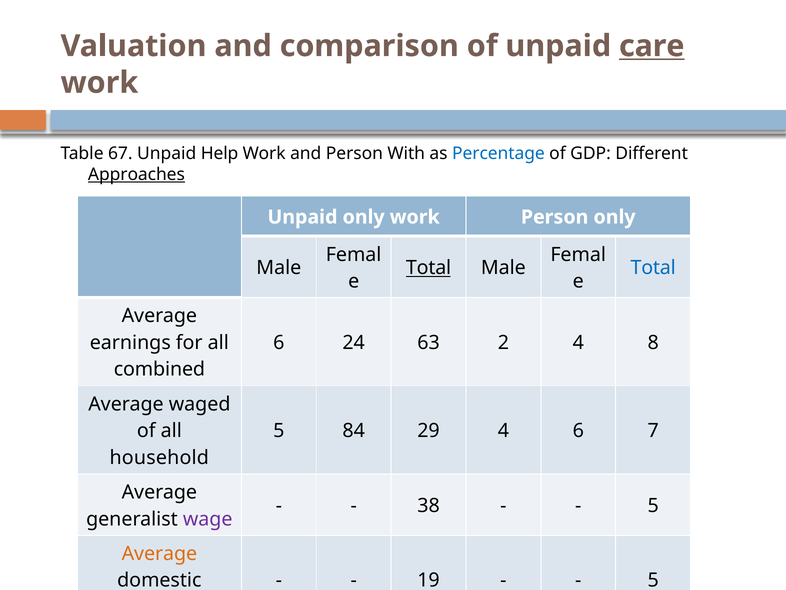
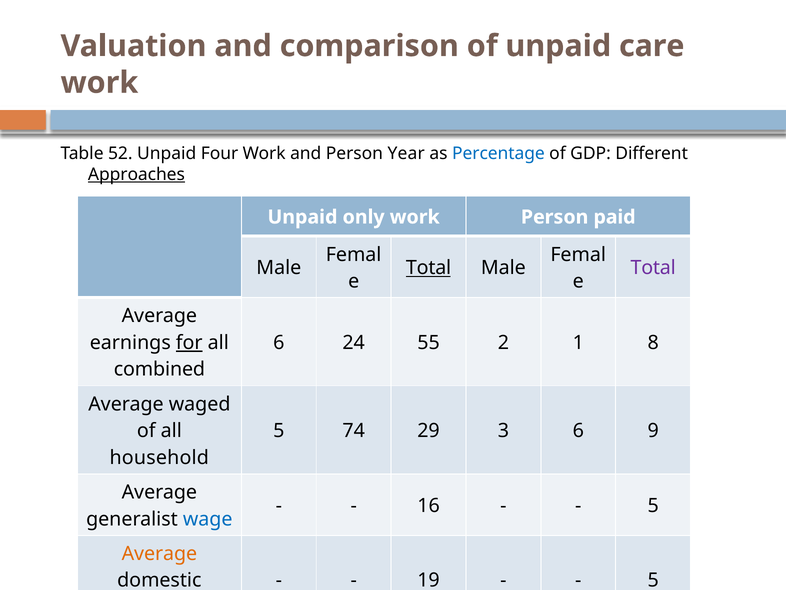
care underline: present -> none (652, 46)
67: 67 -> 52 (120, 153)
Help: Help -> Four (220, 153)
With: With -> Year (406, 153)
Person only: only -> paid (615, 217)
Total colour: blue -> purple (653, 268)
for underline: none -> present (189, 342)
63: 63 -> 55 (429, 342)
2 4: 4 -> 1 (578, 342)
84: 84 -> 74 (354, 431)
29 4: 4 -> 3 (503, 431)
7: 7 -> 9 (653, 431)
38: 38 -> 16 (429, 505)
wage colour: purple -> blue (208, 519)
